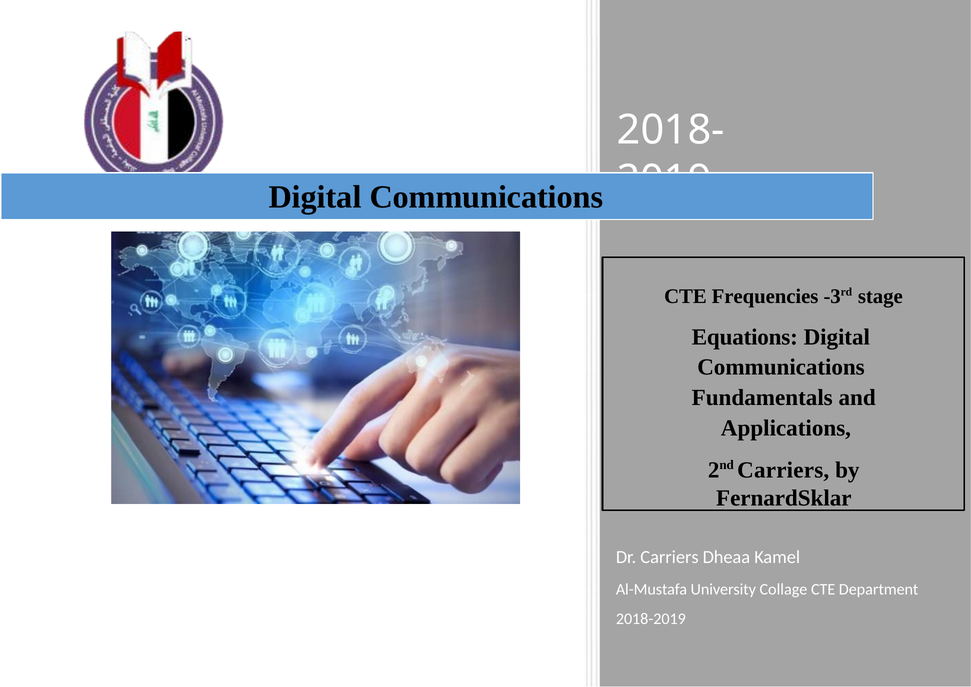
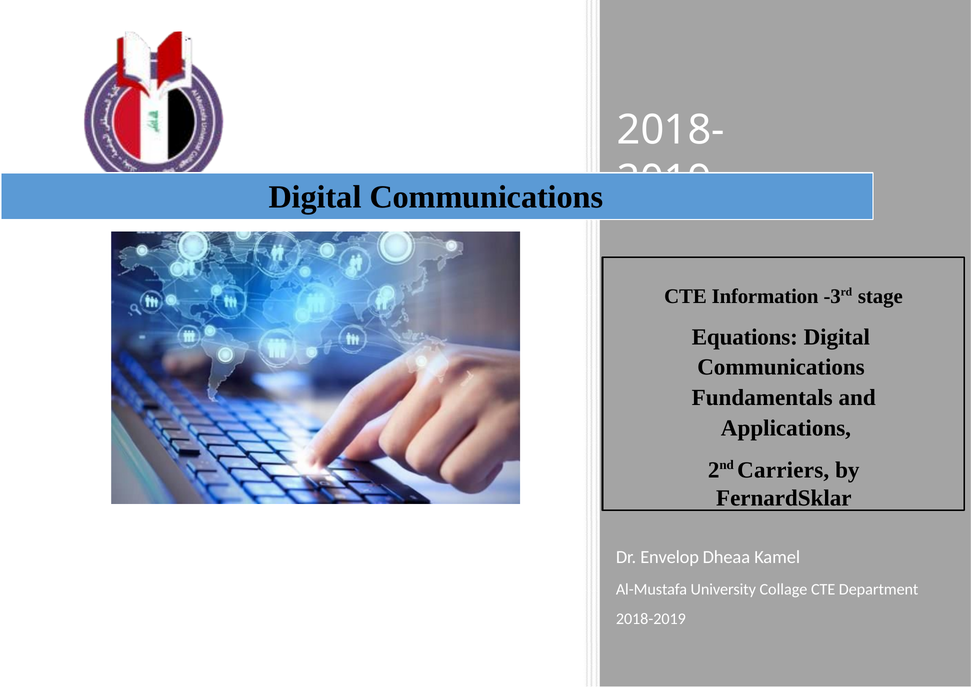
Frequencies: Frequencies -> Information (765, 296)
Dr Carriers: Carriers -> Envelop (670, 557)
